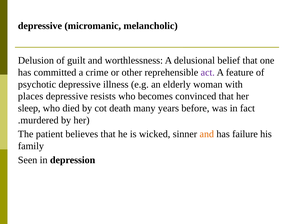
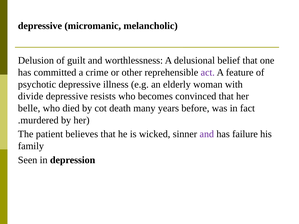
places: places -> divide (31, 96)
sleep: sleep -> belle (29, 108)
and colour: orange -> purple (207, 134)
